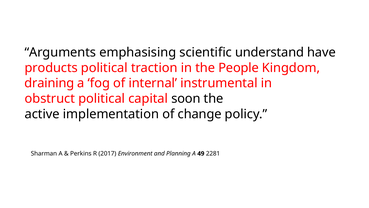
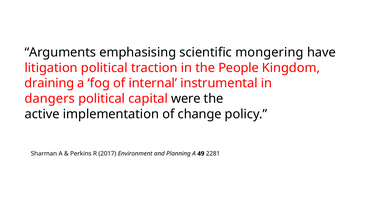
understand: understand -> mongering (269, 52)
products: products -> litigation (51, 68)
obstruct: obstruct -> dangers (50, 98)
soon: soon -> were (186, 98)
